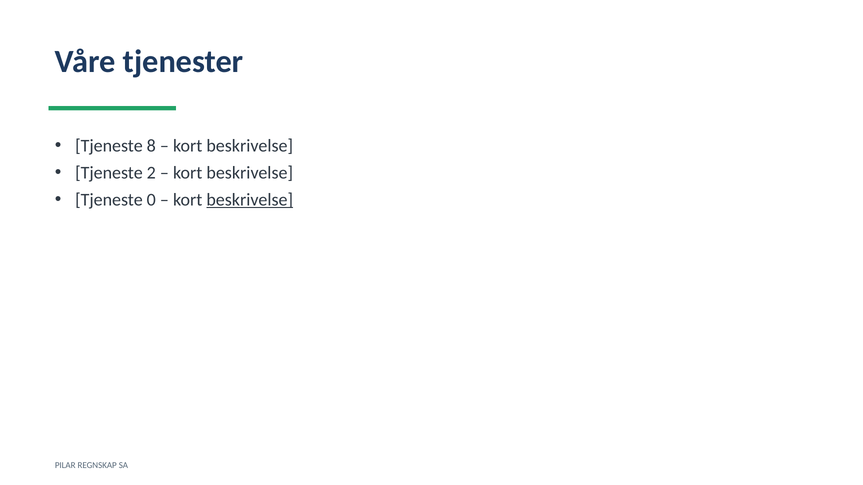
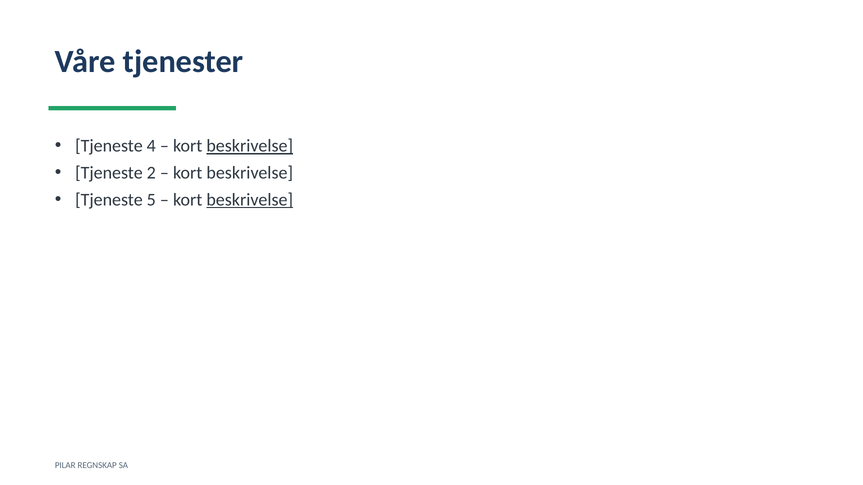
8: 8 -> 4 (151, 146)
beskrivelse underline: none -> present (250, 146)
0: 0 -> 5 (151, 200)
